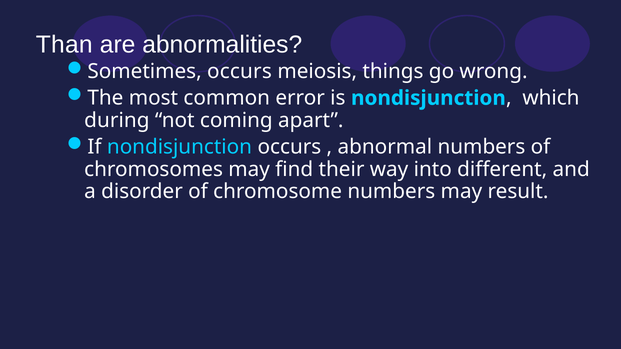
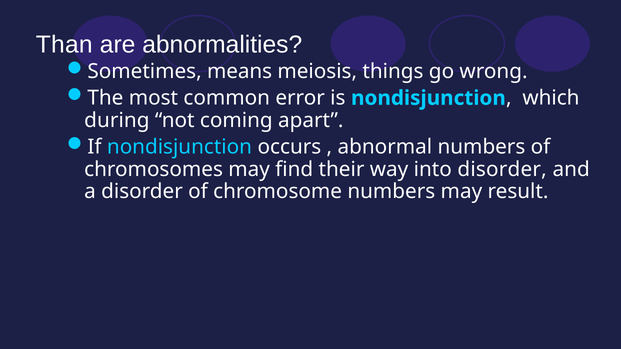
Sometimes occurs: occurs -> means (240, 72)
into different: different -> disorder (502, 169)
